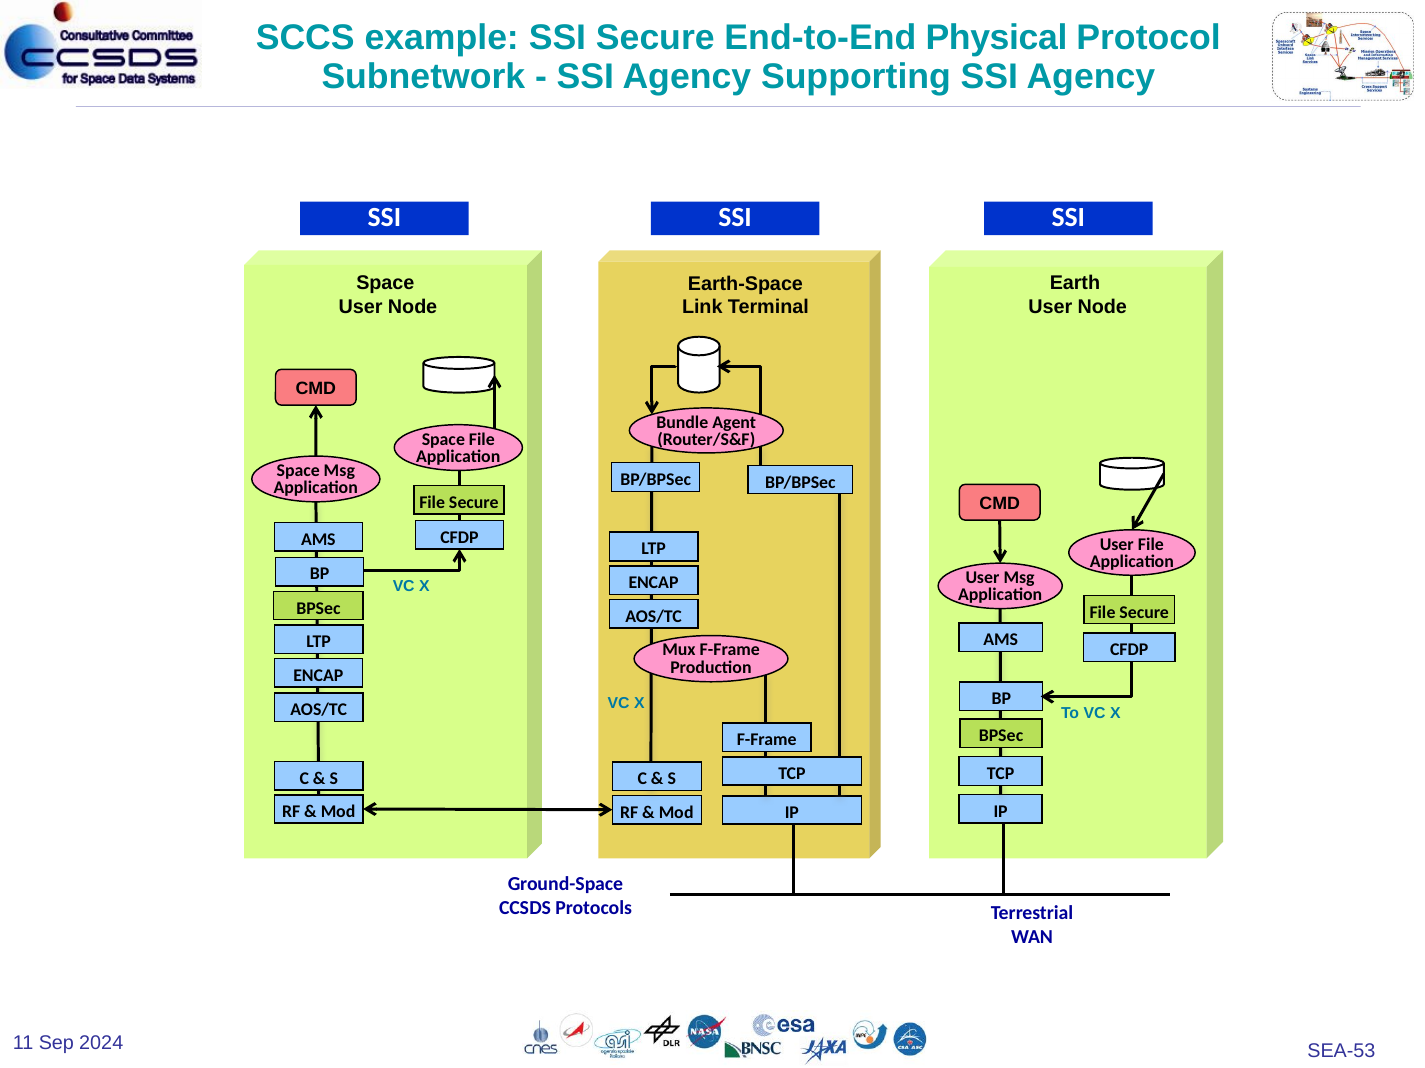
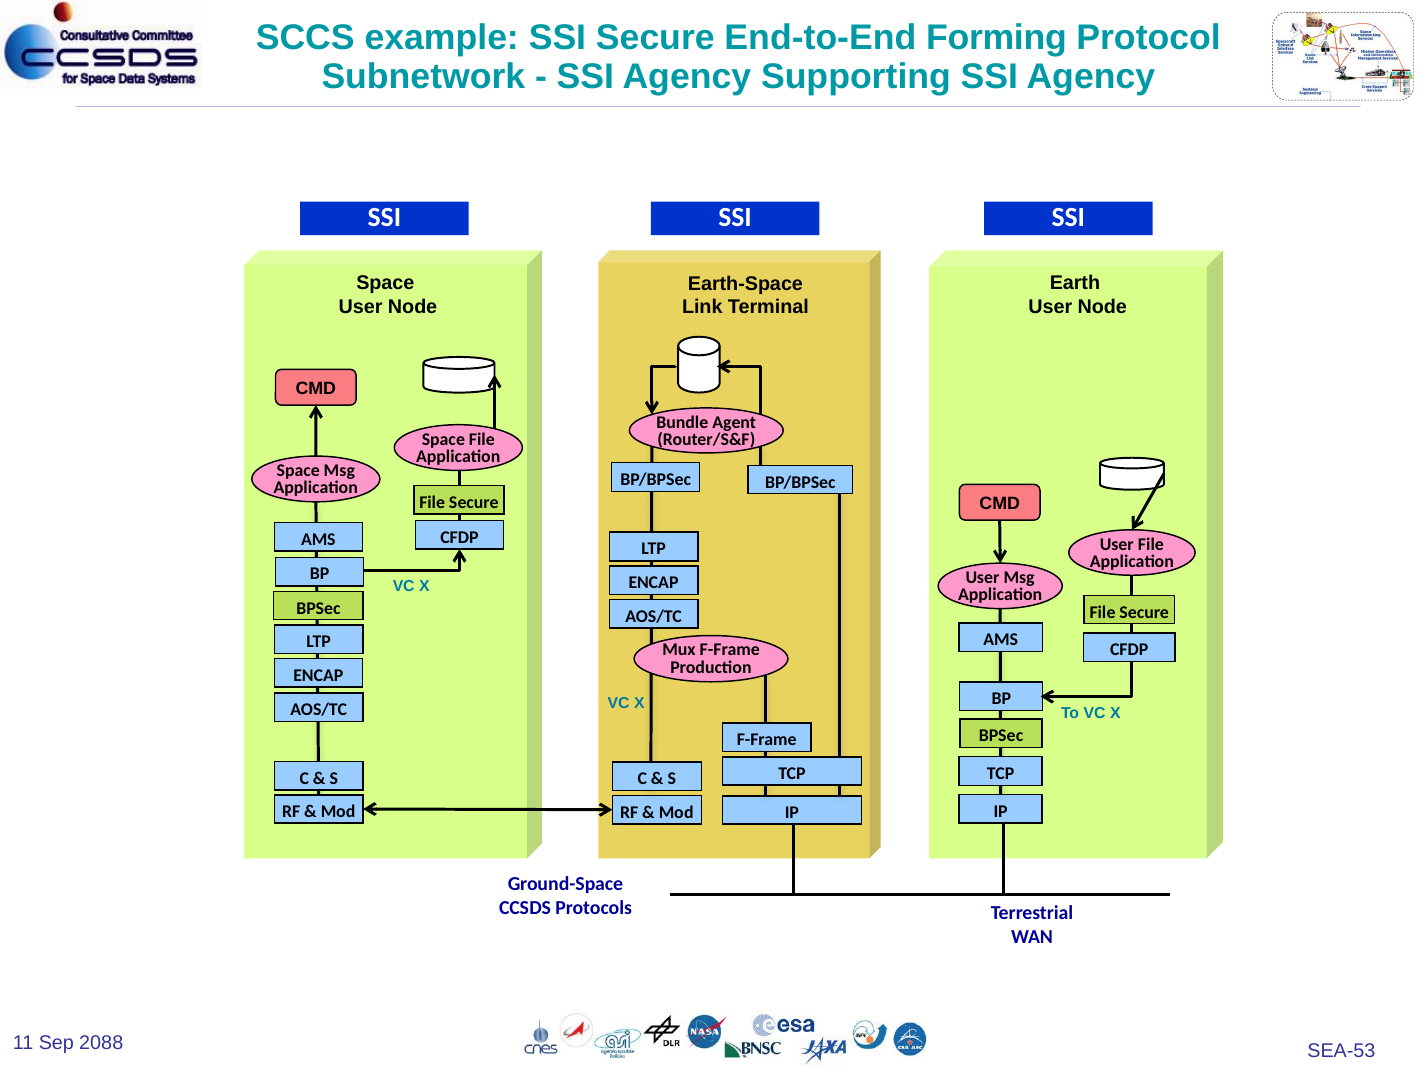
Physical: Physical -> Forming (996, 38)
2024: 2024 -> 2088 (101, 1043)
